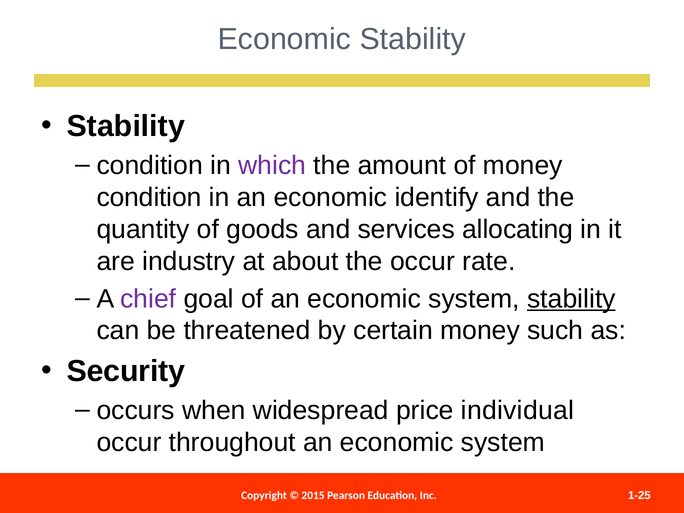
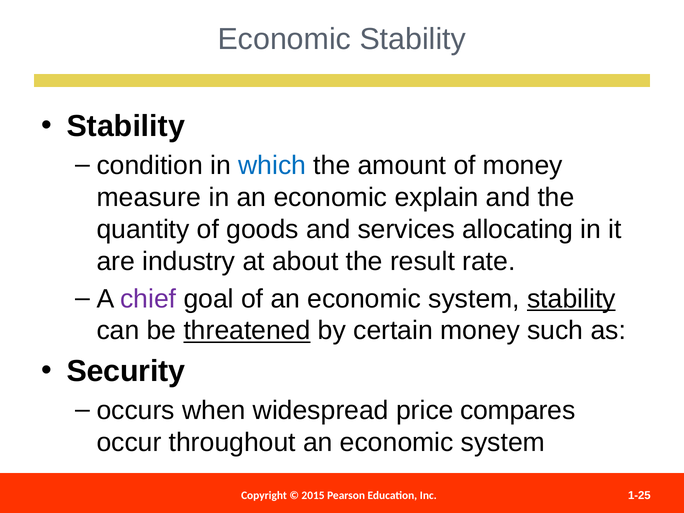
which colour: purple -> blue (272, 166)
condition: condition -> measure (149, 198)
identify: identify -> explain (437, 198)
the occur: occur -> result (423, 261)
threatened underline: none -> present (247, 331)
individual: individual -> compares (518, 411)
